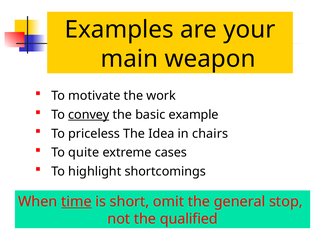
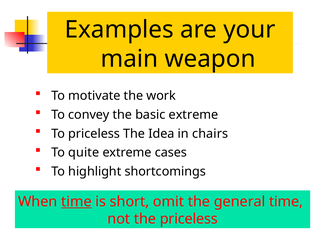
convey underline: present -> none (89, 115)
basic example: example -> extreme (193, 115)
general stop: stop -> time (286, 202)
the qualified: qualified -> priceless (189, 219)
